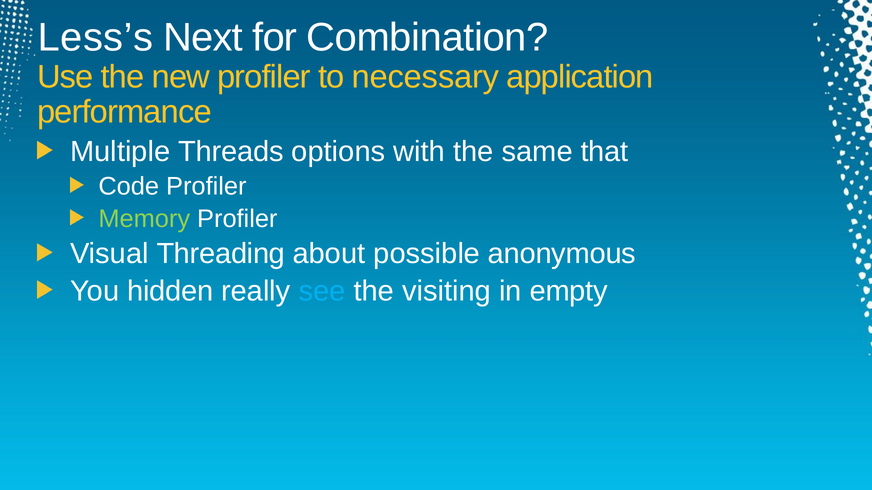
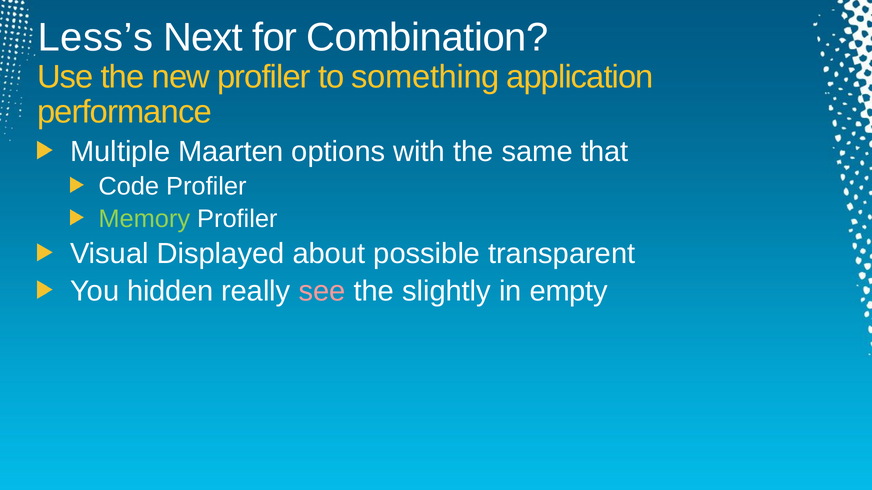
necessary: necessary -> something (426, 77)
Threads: Threads -> Maarten (231, 152)
Threading: Threading -> Displayed (221, 254)
anonymous: anonymous -> transparent (562, 254)
see colour: light blue -> pink (322, 291)
visiting: visiting -> slightly (447, 291)
